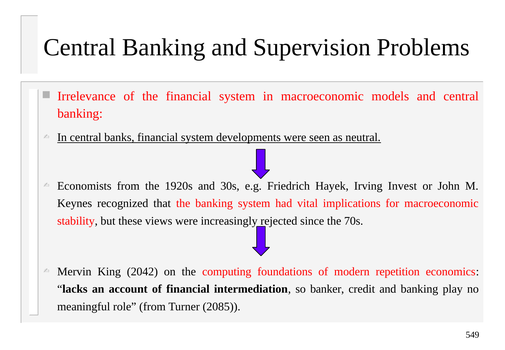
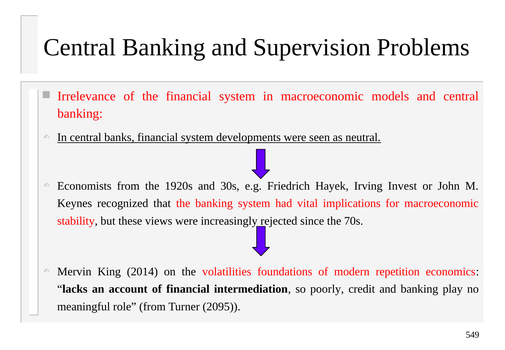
2042: 2042 -> 2014 (142, 271)
computing: computing -> volatilities (227, 271)
banker: banker -> poorly (327, 289)
2085: 2085 -> 2095 (222, 306)
